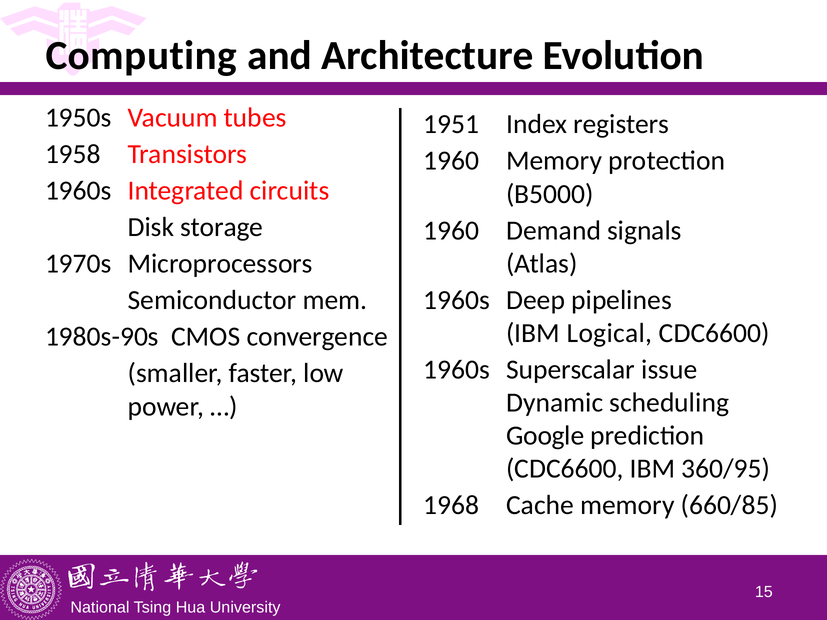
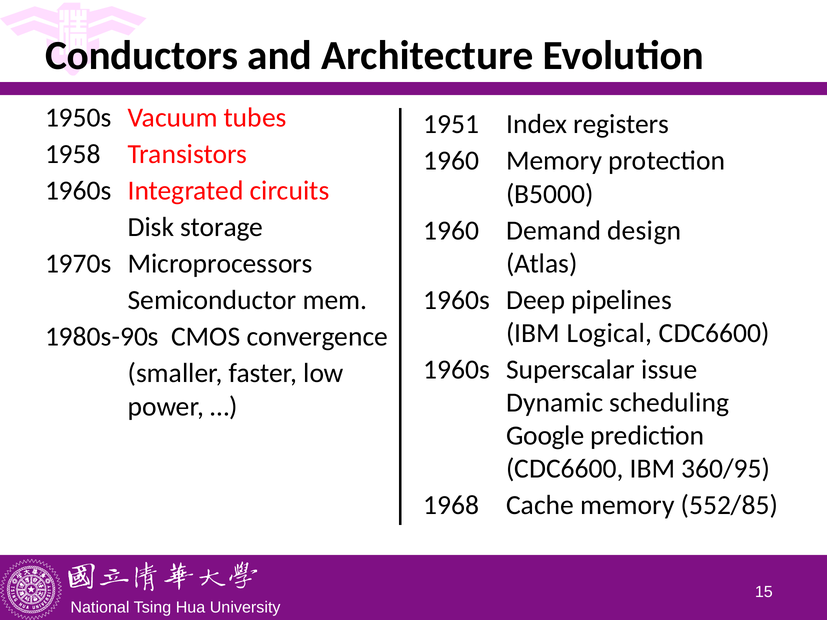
Computing: Computing -> Conductors (142, 56)
signals: signals -> design (644, 231)
660/85: 660/85 -> 552/85 (729, 506)
